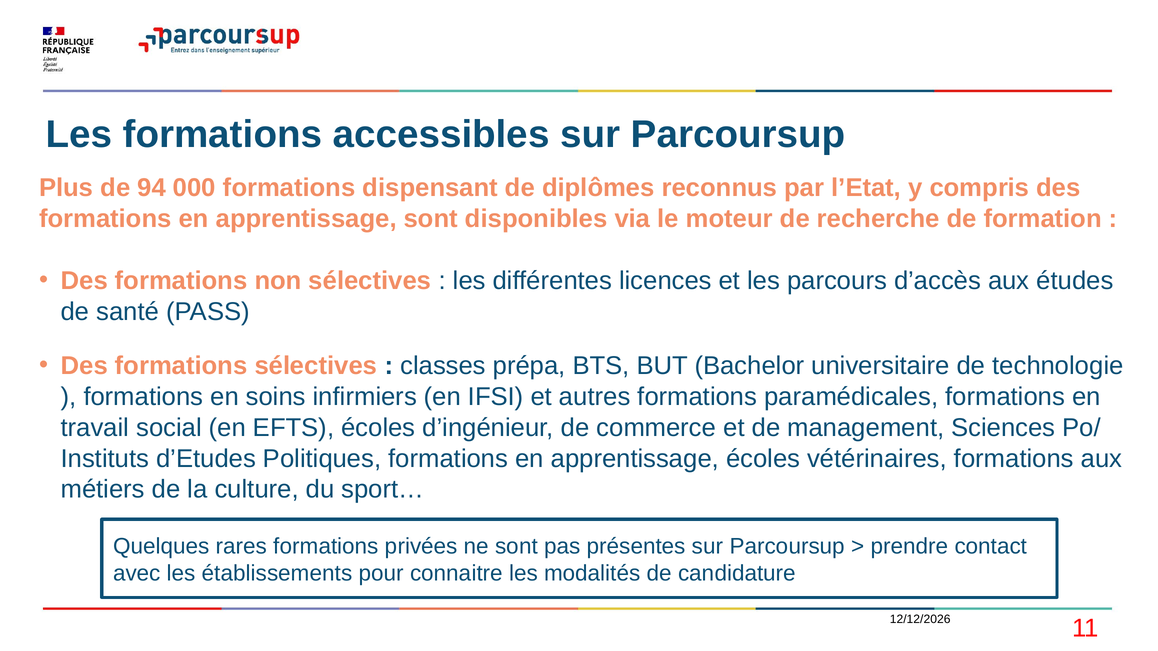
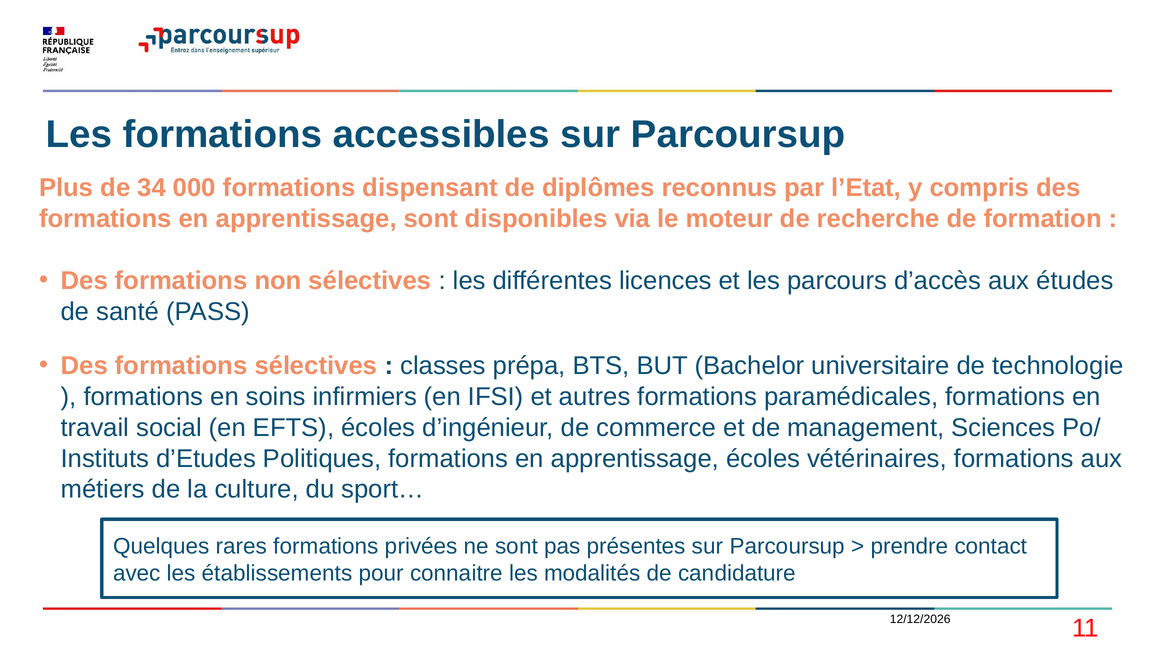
94: 94 -> 34 (152, 188)
